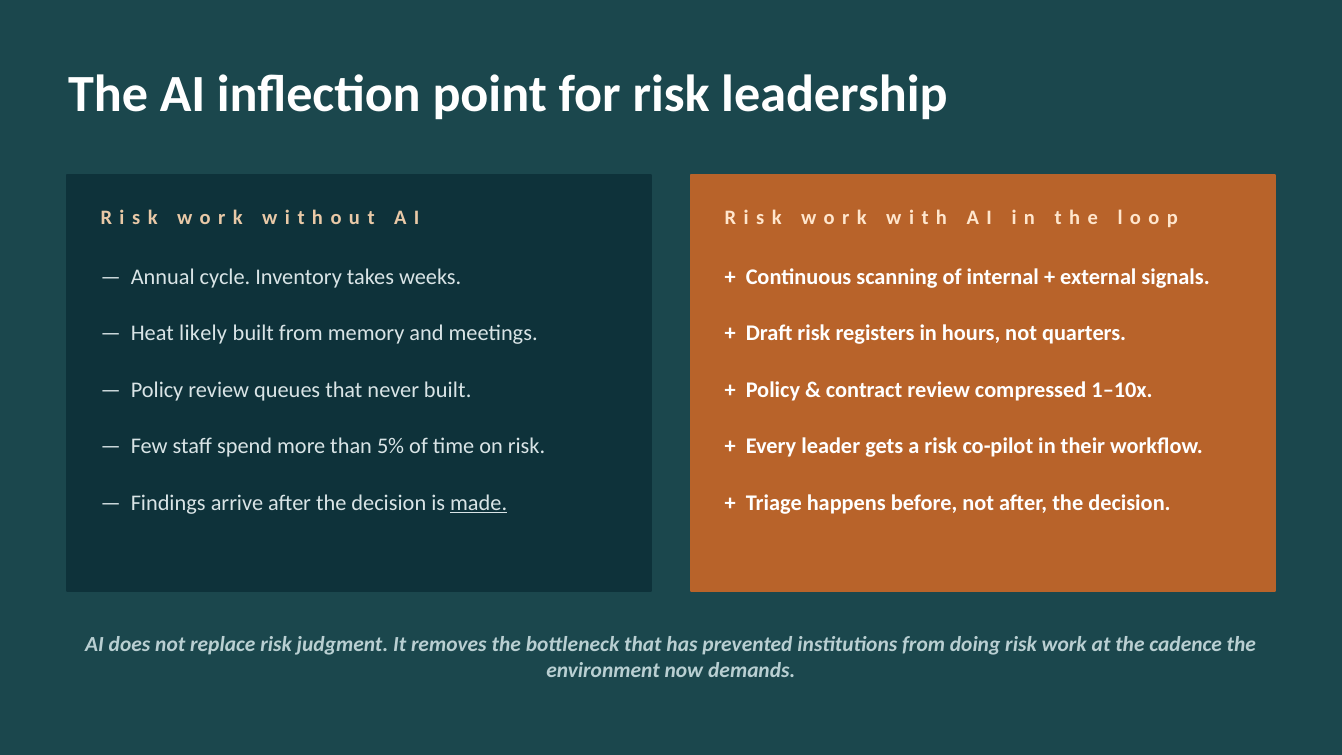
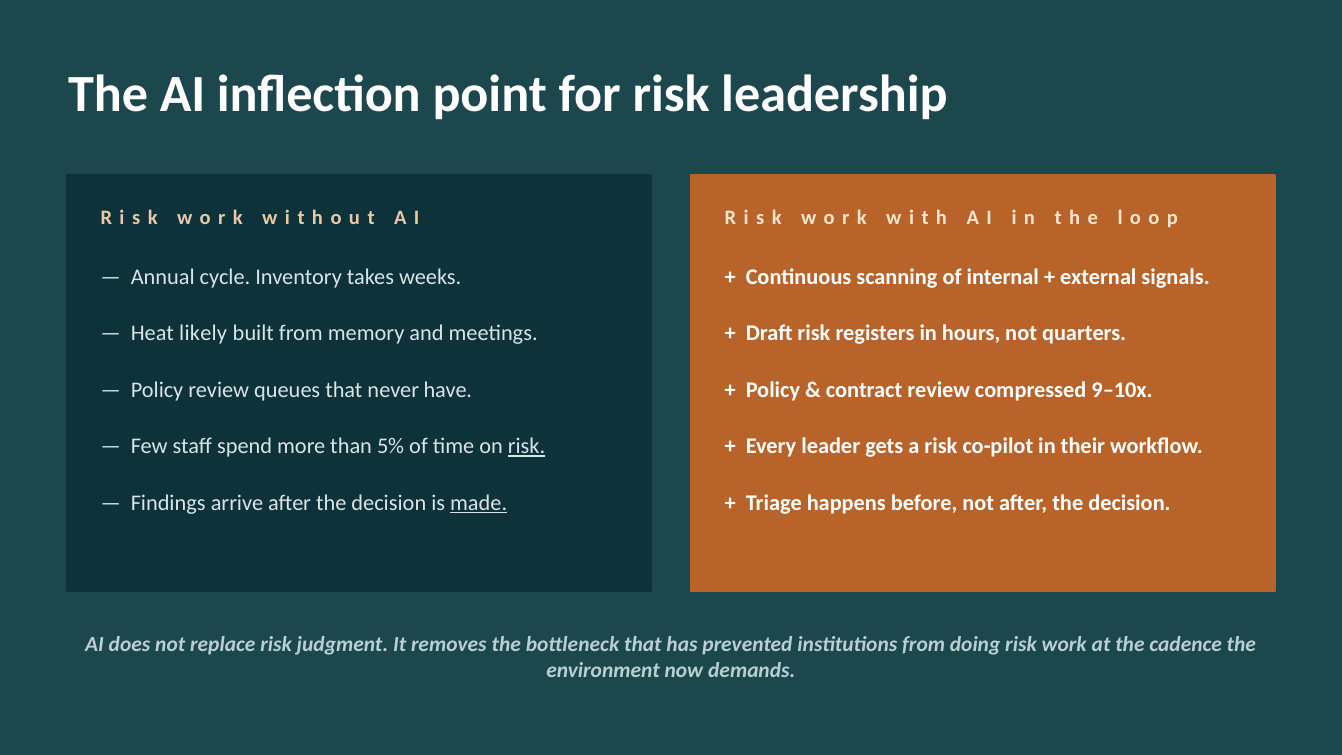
never built: built -> have (448, 390)
1–10x: 1–10x -> 9–10x (1122, 390)
risk underline: none -> present (527, 446)
